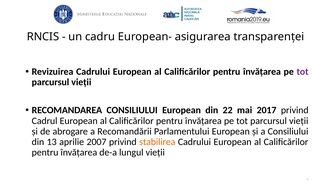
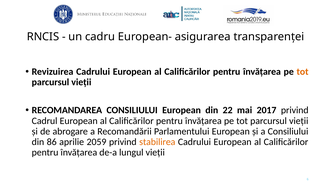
tot colour: purple -> orange (303, 72)
13: 13 -> 86 (52, 142)
2007: 2007 -> 2059 (97, 142)
